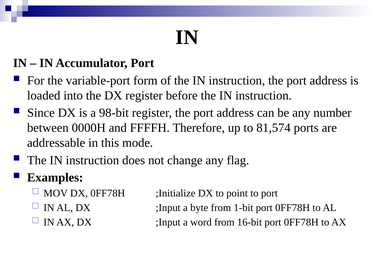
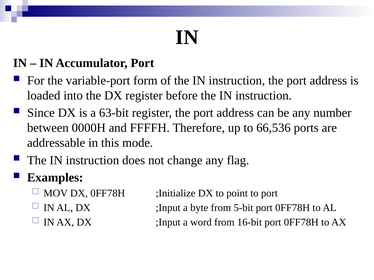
98-bit: 98-bit -> 63-bit (114, 113)
81,574: 81,574 -> 66,536 (273, 128)
1-bit: 1-bit -> 5-bit (243, 208)
